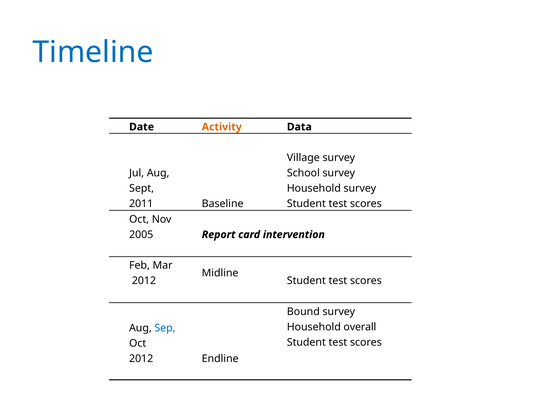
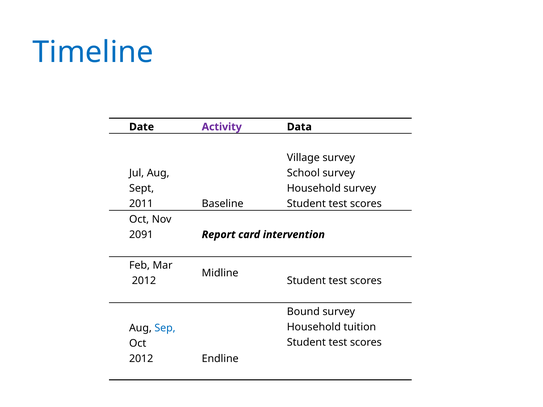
Activity colour: orange -> purple (222, 127)
2005: 2005 -> 2091 (141, 235)
overall: overall -> tuition (360, 327)
